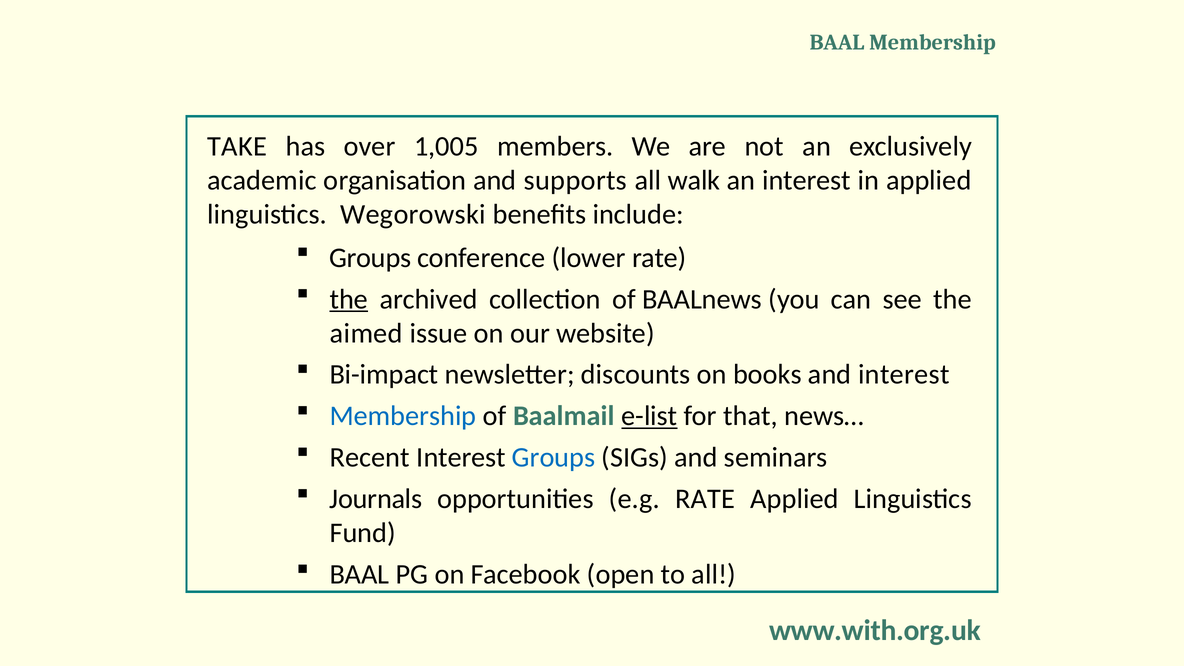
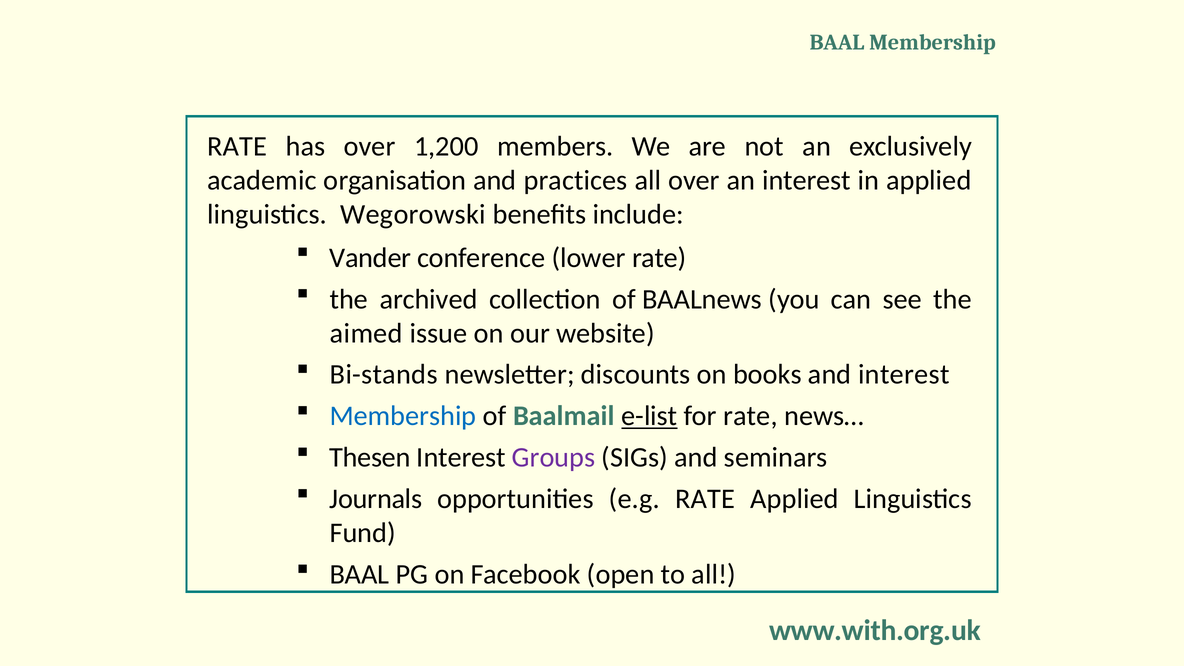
TAKE: TAKE -> RATE (237, 147)
1,005: 1,005 -> 1,200 (446, 147)
supports: supports -> practices (576, 181)
all walk: walk -> over (694, 181)
Groups: Groups -> Vander (370, 258)
the underline: present -> none (349, 299)
Bi-impact: Bi-impact -> Bi-stands (384, 375)
for that: that -> rate (750, 416)
Recent: Recent -> Thesen (370, 457)
Groups colour: blue -> purple (554, 457)
